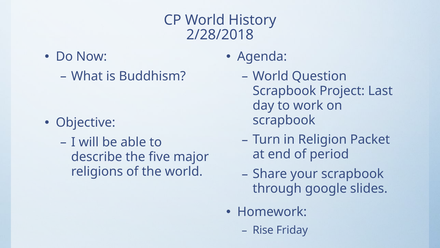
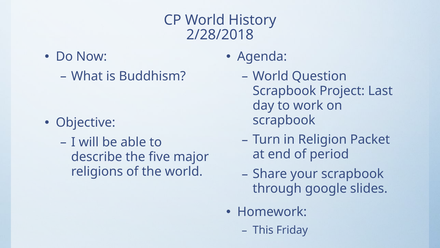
Rise: Rise -> This (263, 230)
